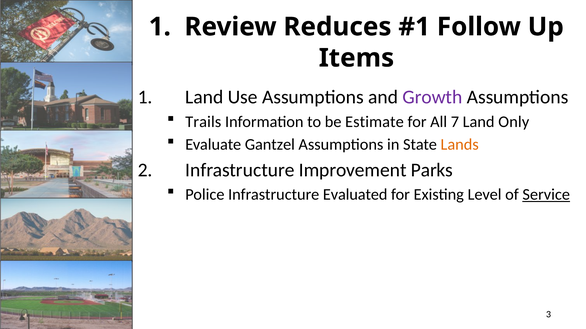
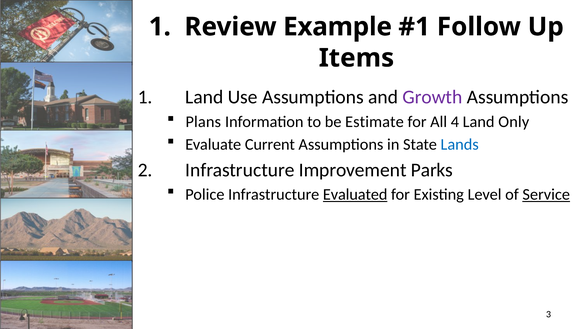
Reduces: Reduces -> Example (338, 27)
Trails: Trails -> Plans (203, 122)
7: 7 -> 4 (455, 122)
Gantzel: Gantzel -> Current (270, 145)
Lands colour: orange -> blue (460, 145)
Evaluated underline: none -> present (355, 195)
